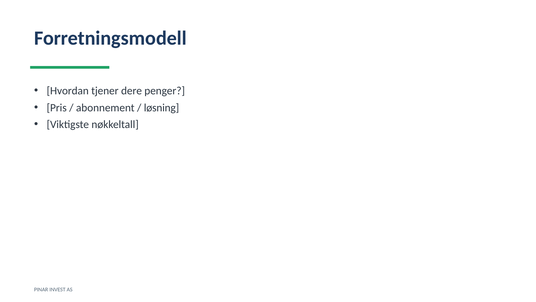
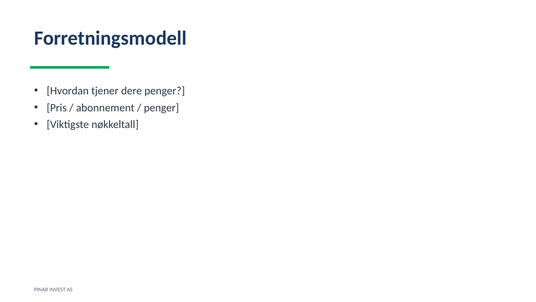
løsning: løsning -> penger (161, 108)
